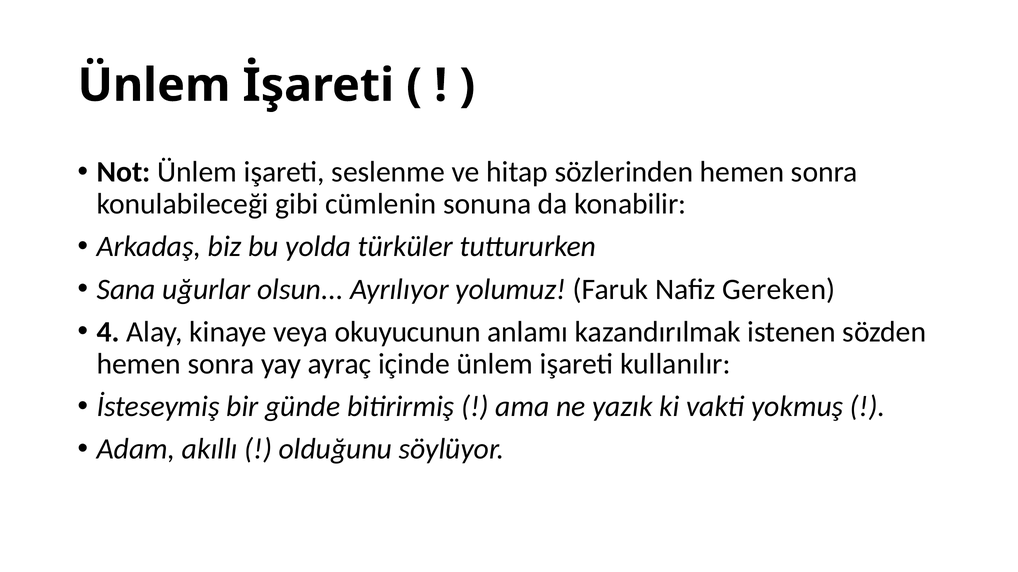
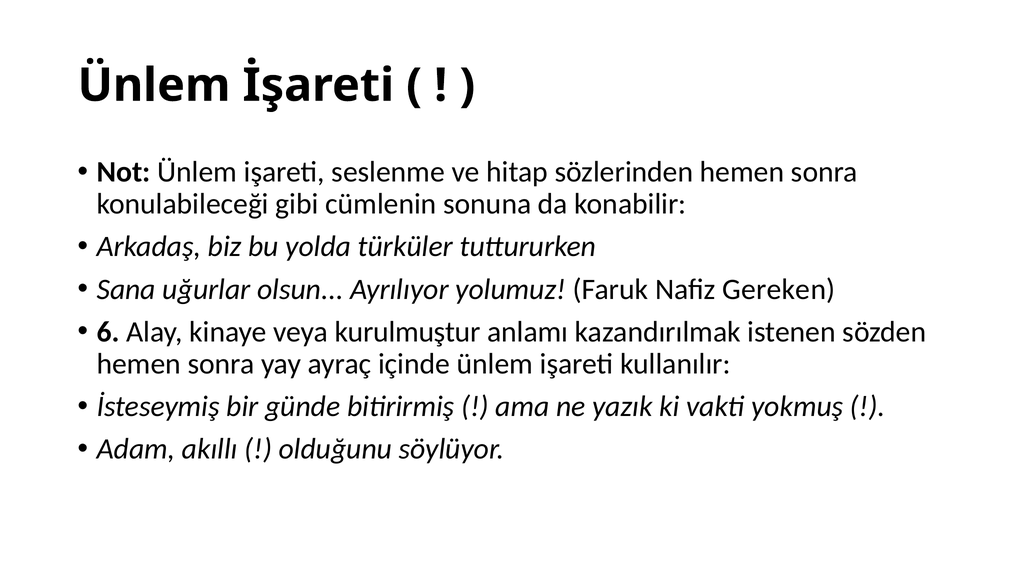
4: 4 -> 6 (108, 332)
okuyucunun: okuyucunun -> kurulmuştur (408, 332)
